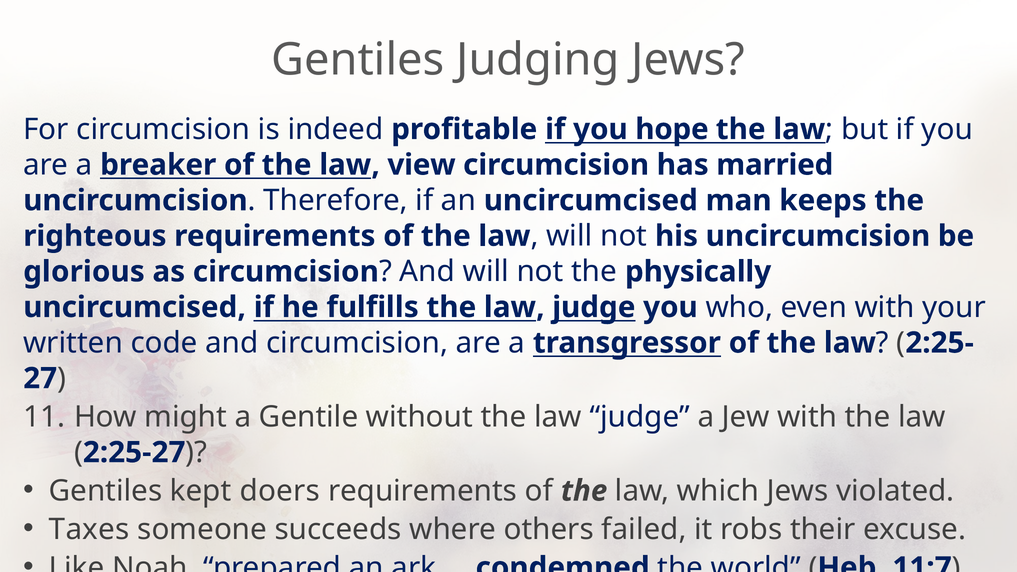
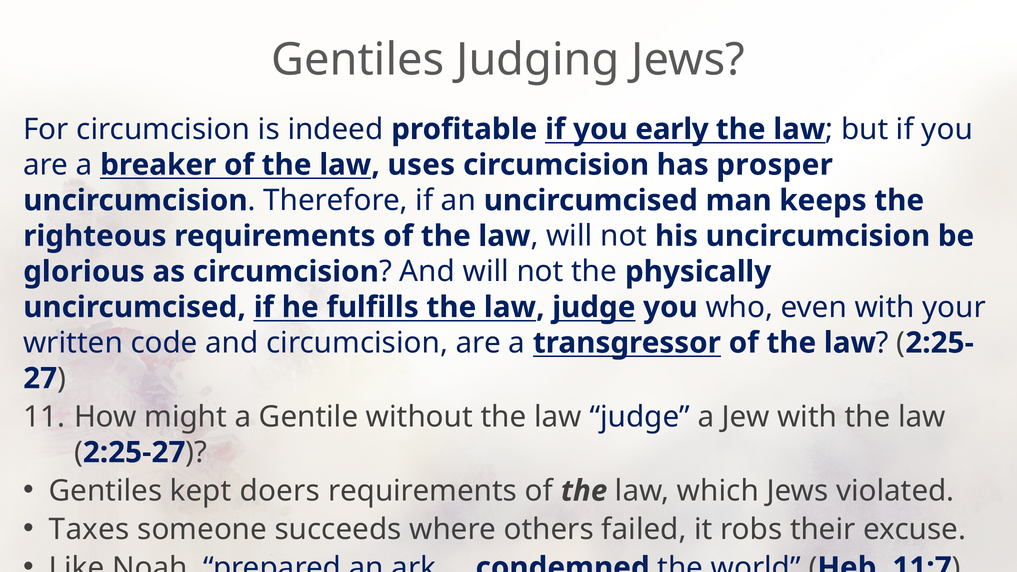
hope: hope -> early (672, 129)
view: view -> uses (421, 165)
married: married -> prosper (775, 165)
